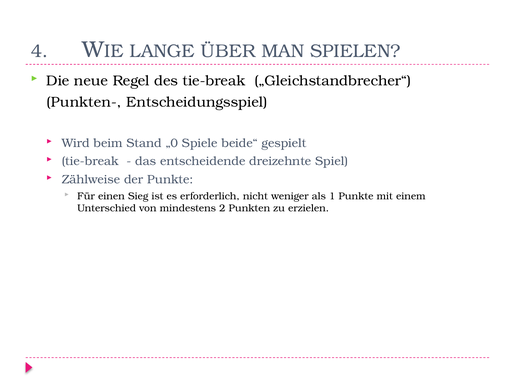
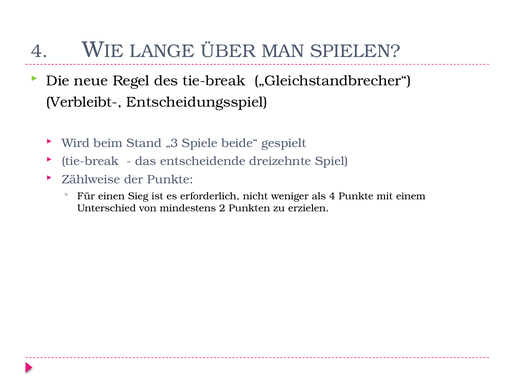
Punkten-: Punkten- -> Verbleibt- (84, 102)
„0: „0 -> „3 (172, 143)
als 1: 1 -> 4 (332, 196)
